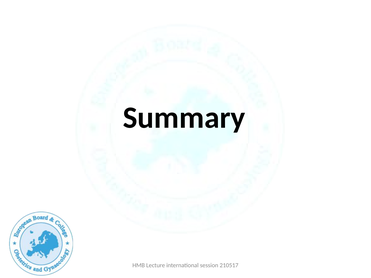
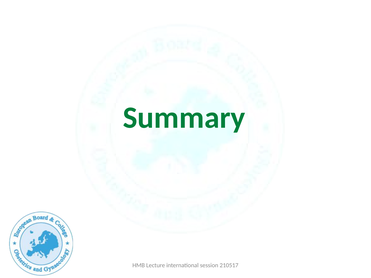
Summary colour: black -> green (184, 118)
